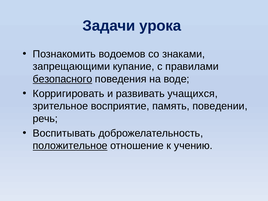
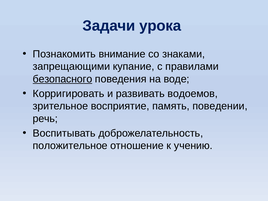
водоемов: водоемов -> внимание (122, 54)
учащихся: учащихся -> водоемов (193, 94)
положительное underline: present -> none (70, 146)
